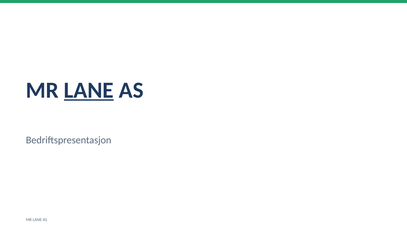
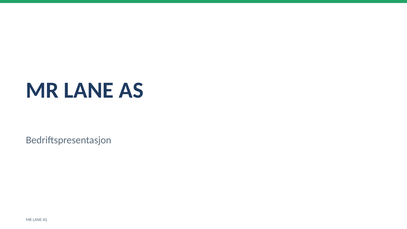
LANE underline: present -> none (89, 90)
